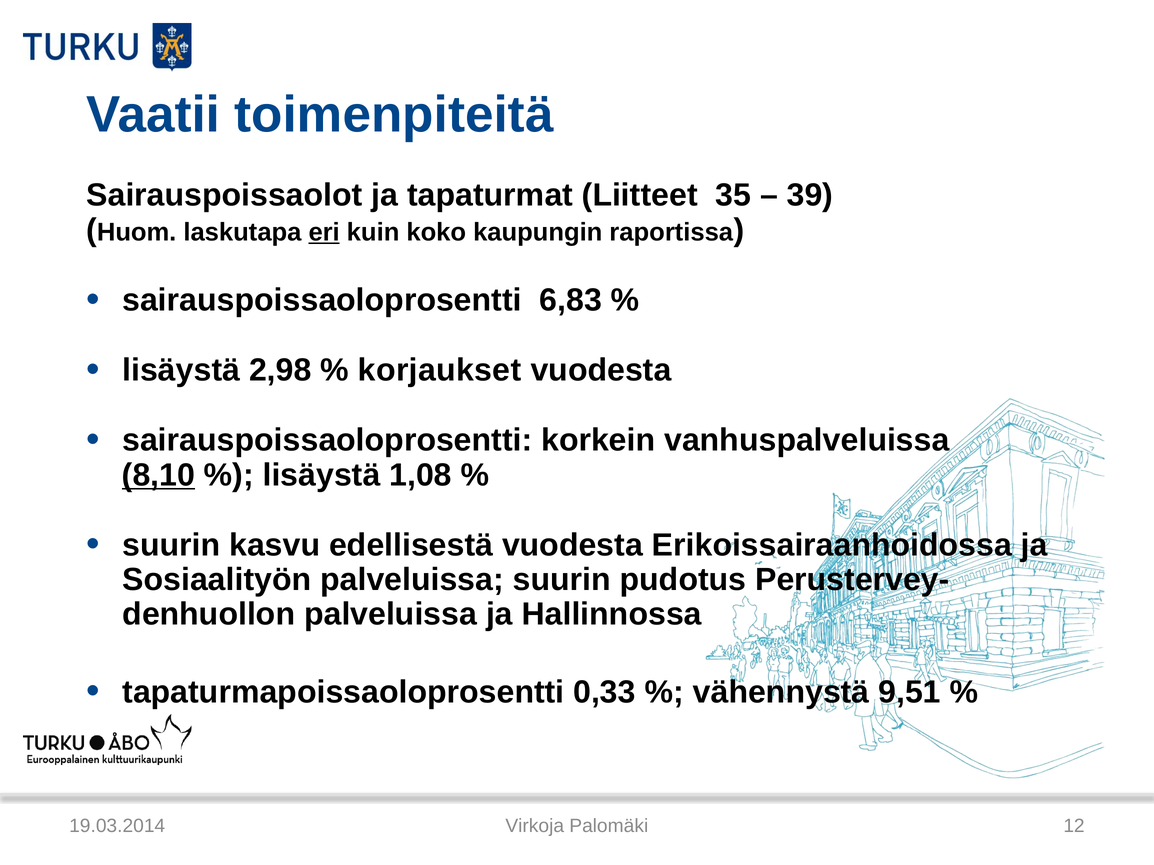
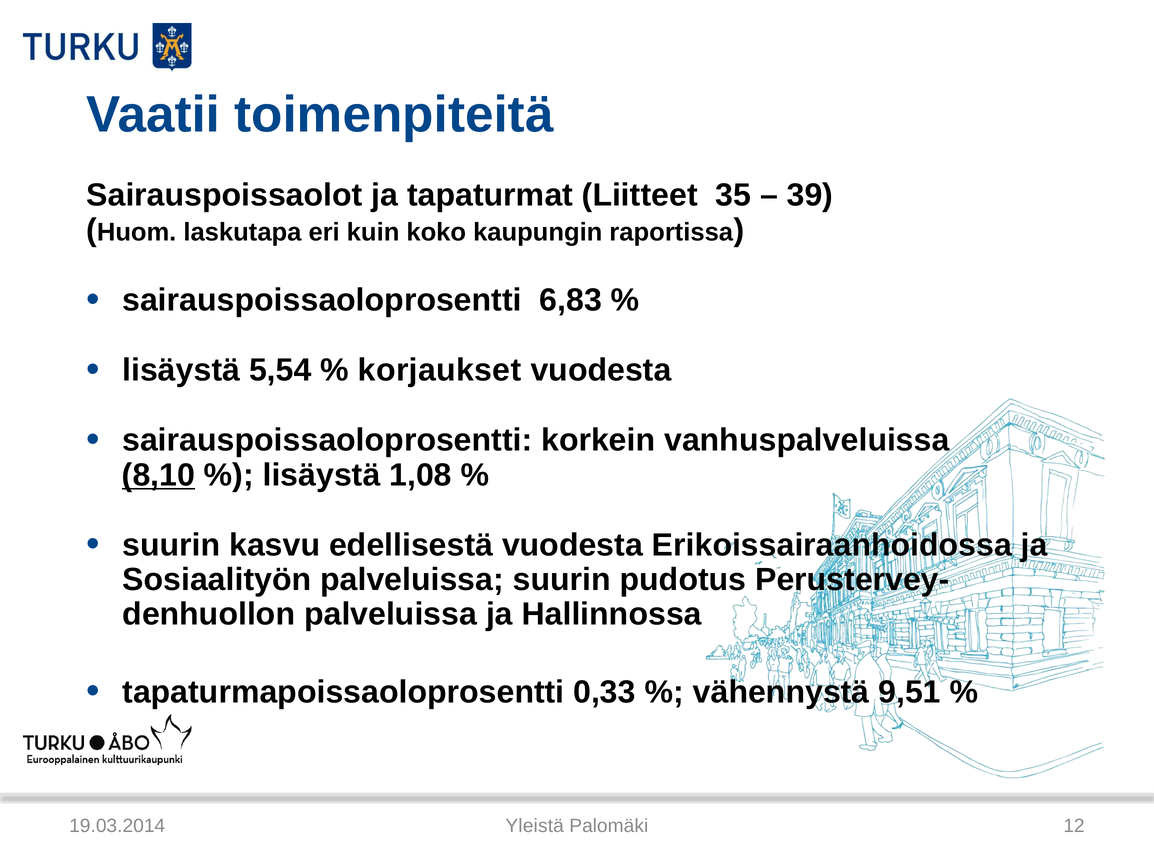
eri underline: present -> none (324, 233)
2,98: 2,98 -> 5,54 (280, 370)
Virkoja: Virkoja -> Yleistä (535, 827)
